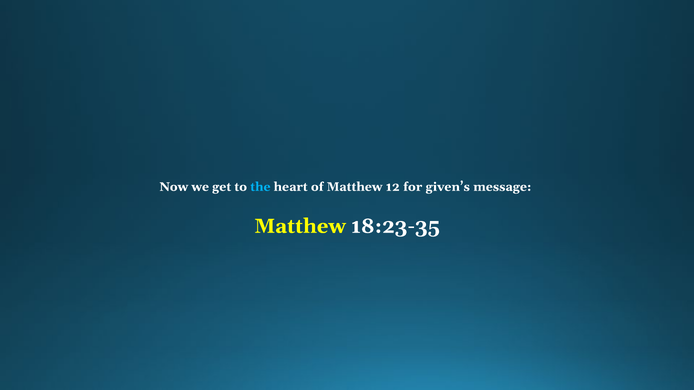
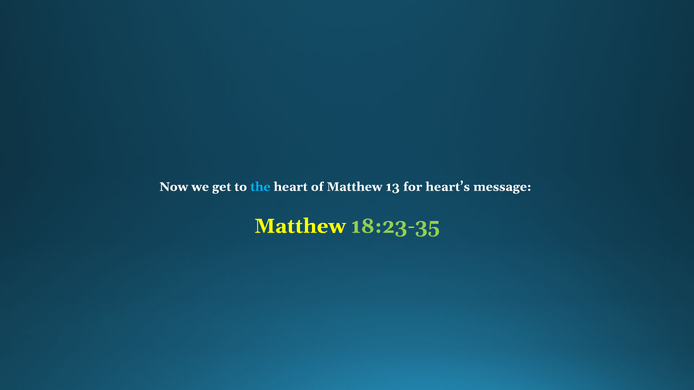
12: 12 -> 13 (393, 187)
given’s: given’s -> heart’s (448, 187)
18:23-35 colour: white -> light green (395, 226)
